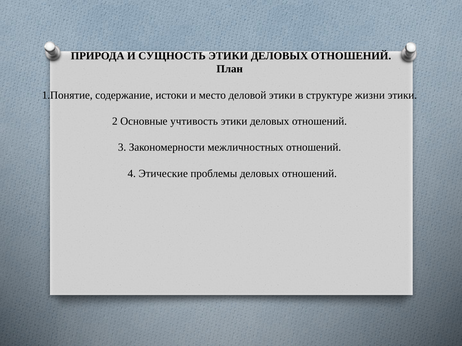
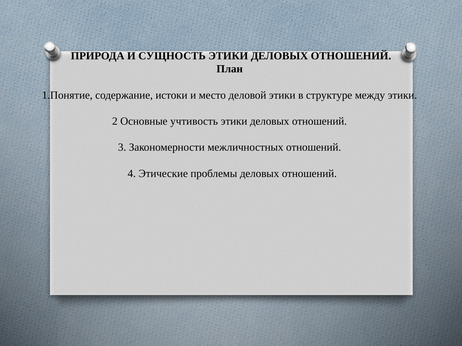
жизни: жизни -> между (370, 95)
